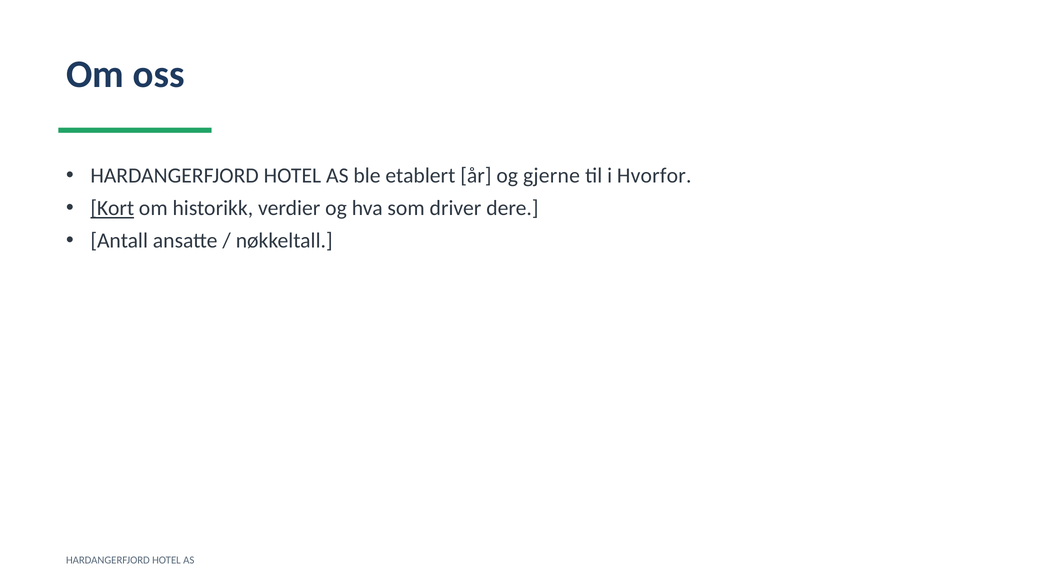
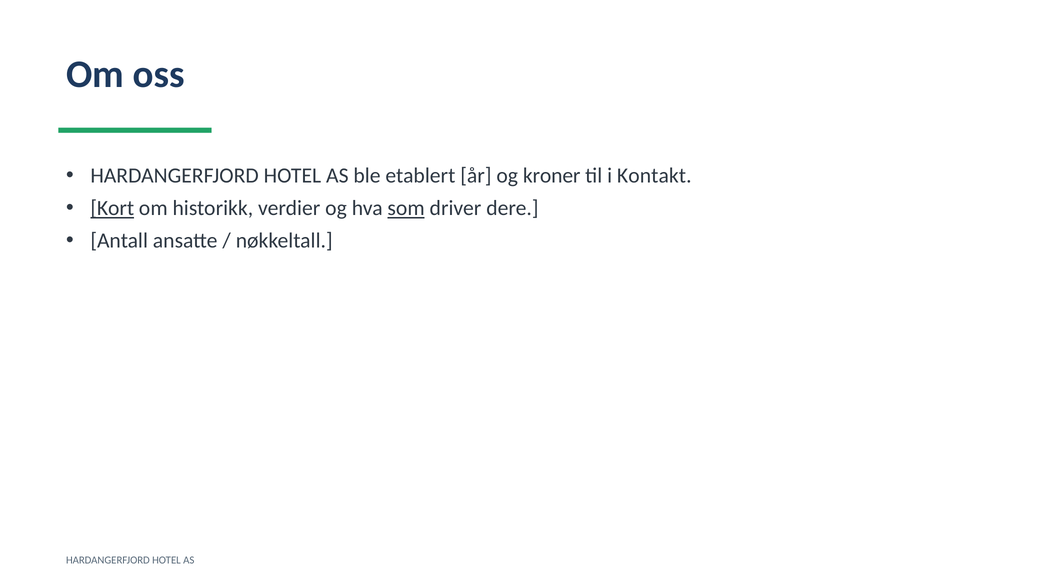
gjerne: gjerne -> kroner (552, 176)
Hvorfor: Hvorfor -> Kontakt (654, 176)
som underline: none -> present (406, 208)
